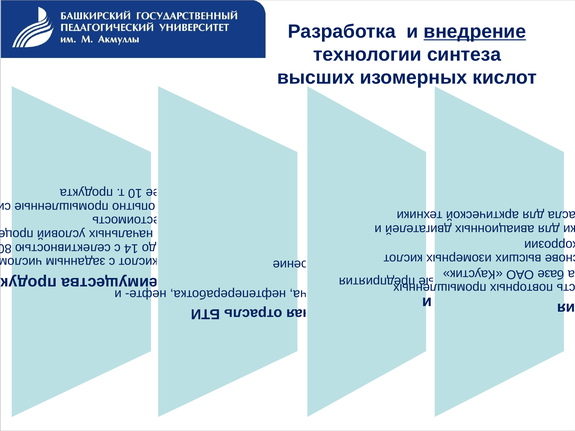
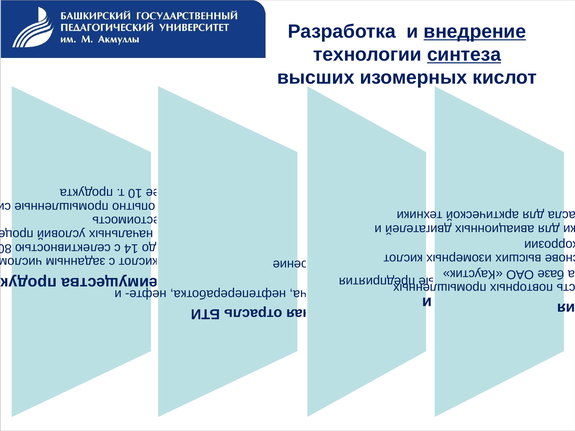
синтеза underline: none -> present (464, 55)
